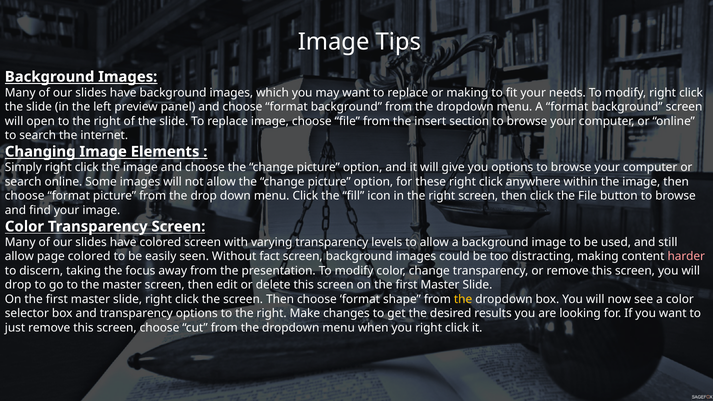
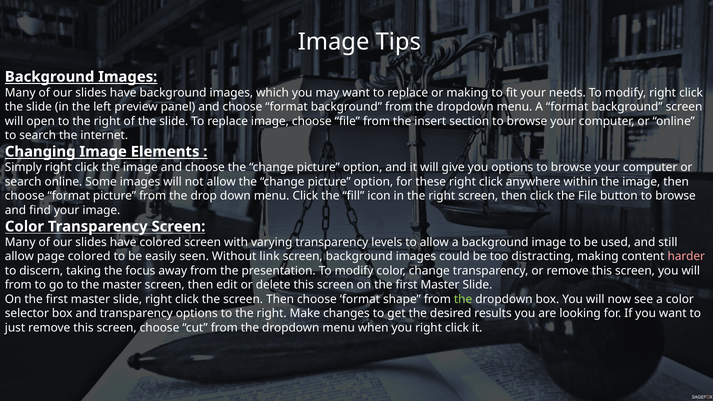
fact: fact -> link (270, 257)
drop: drop -> from (18, 285)
the colour: yellow -> light green (463, 299)
